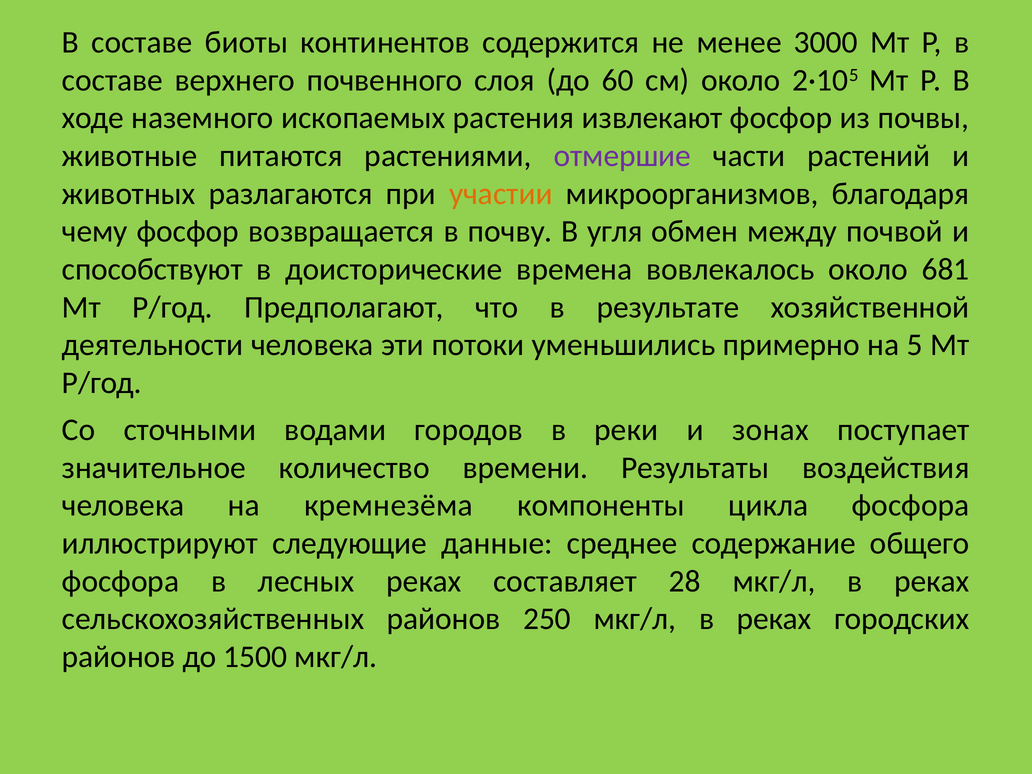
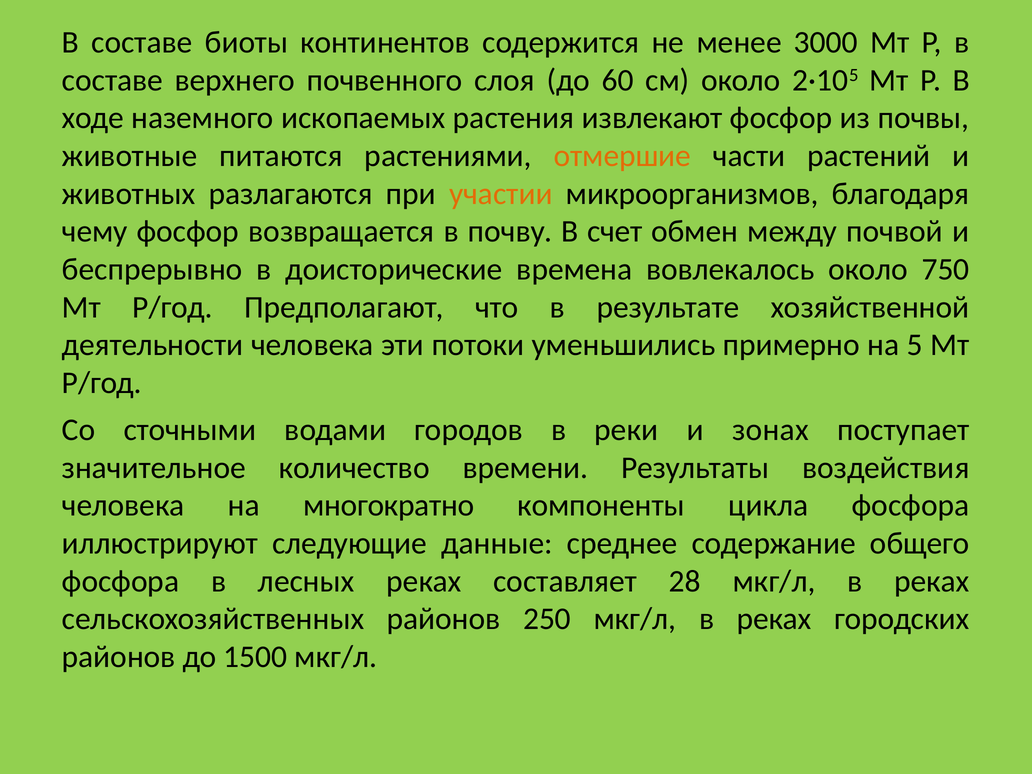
отмершие colour: purple -> orange (622, 156)
угля: угля -> счет (615, 232)
способствуют: способствуют -> беспрерывно (152, 269)
681: 681 -> 750 (946, 269)
кремнезёма: кремнезёма -> многократно (389, 506)
